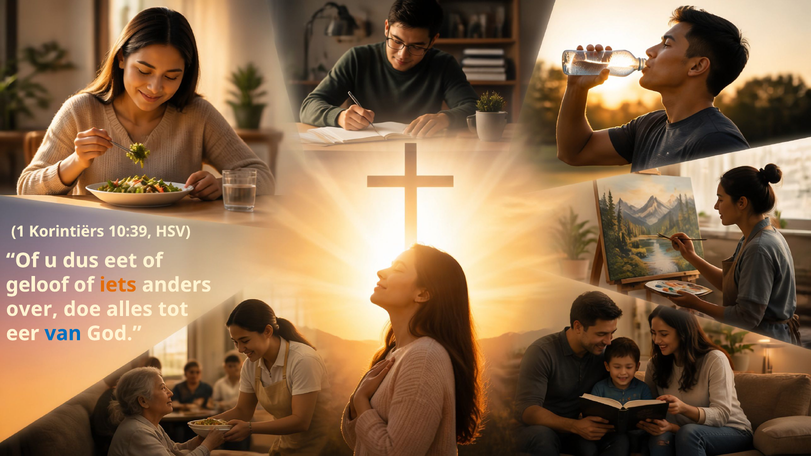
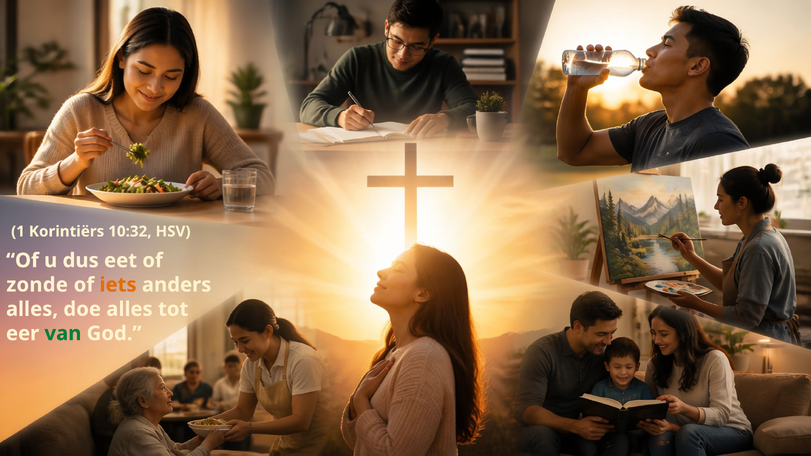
10:39: 10:39 -> 10:32 (130, 232)
geloof: geloof -> zonde (37, 285)
over: over -> alles (32, 309)
van colour: blue -> green (63, 334)
